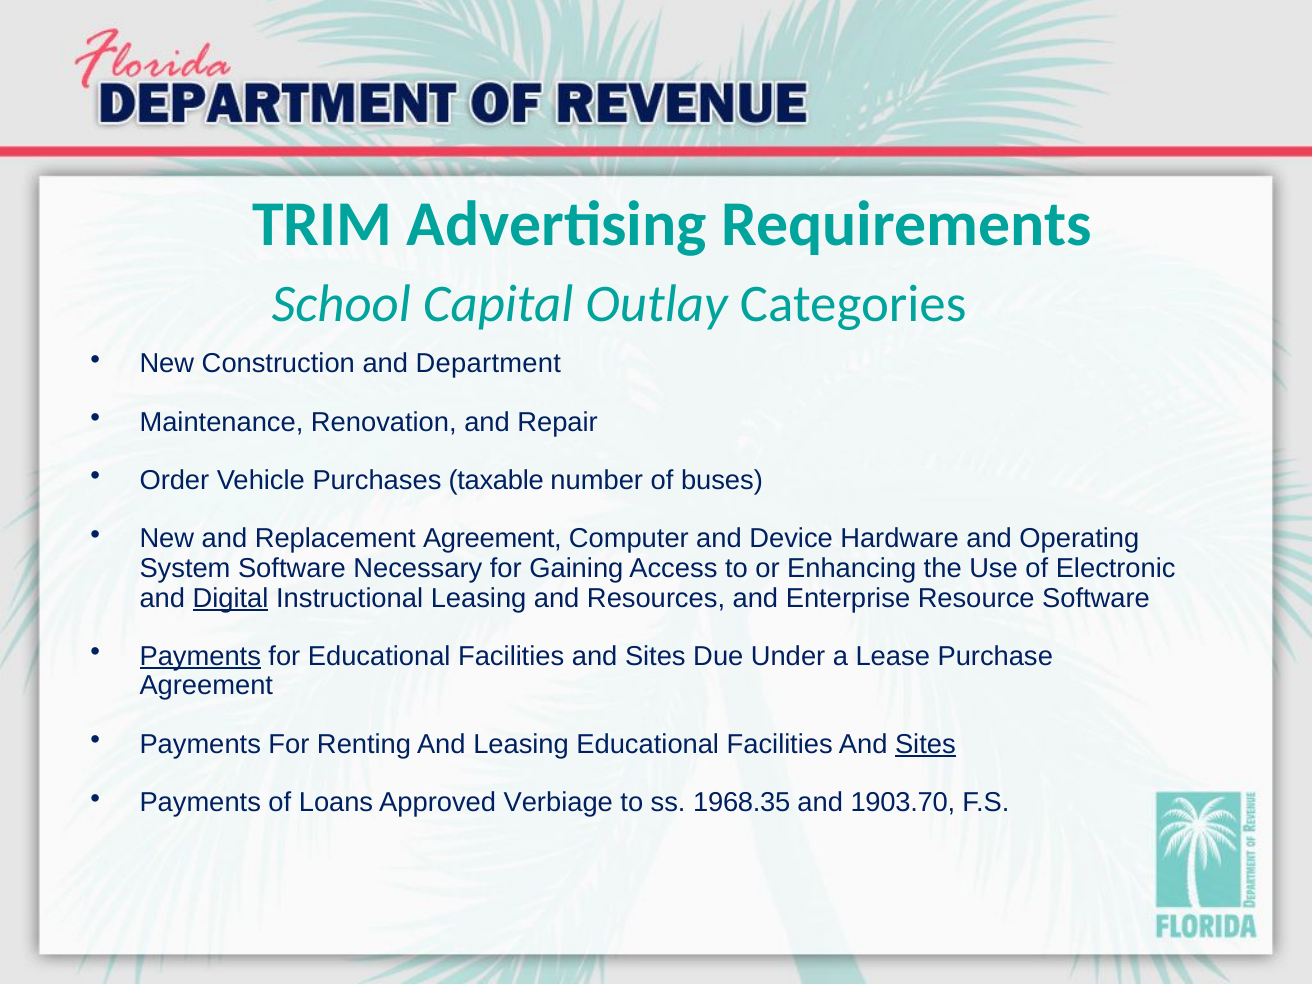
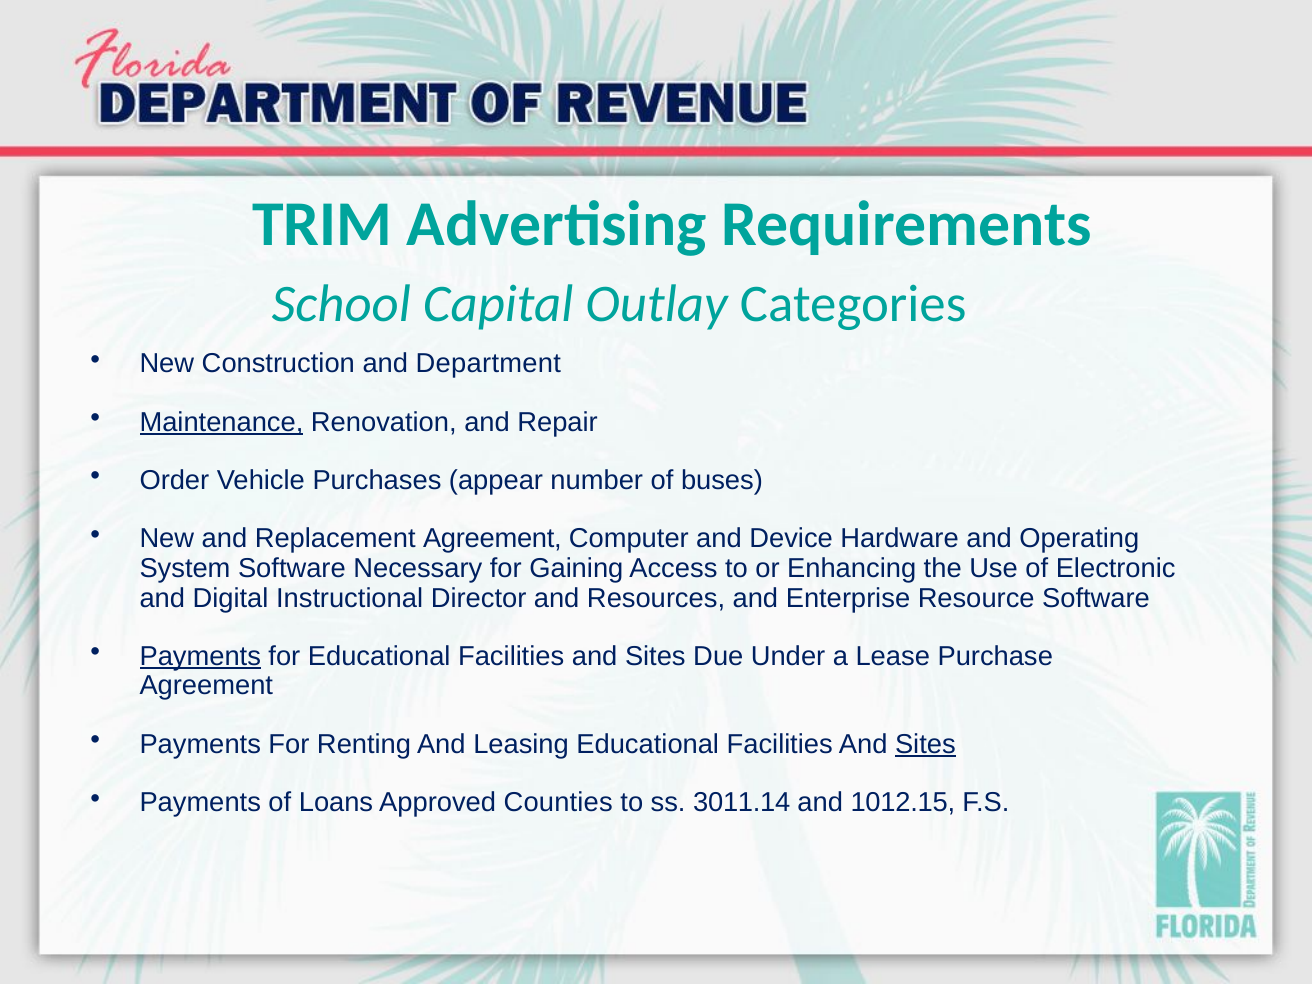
Maintenance underline: none -> present (221, 422)
taxable: taxable -> appear (496, 481)
Digital underline: present -> none (231, 598)
Instructional Leasing: Leasing -> Director (479, 598)
Verbiage: Verbiage -> Counties (558, 803)
1968.35: 1968.35 -> 3011.14 (742, 803)
1903.70: 1903.70 -> 1012.15 (903, 803)
